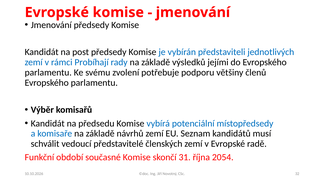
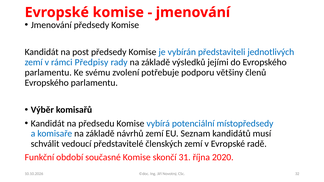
Probíhají: Probíhají -> Předpisy (92, 62)
2054: 2054 -> 2020 (223, 158)
